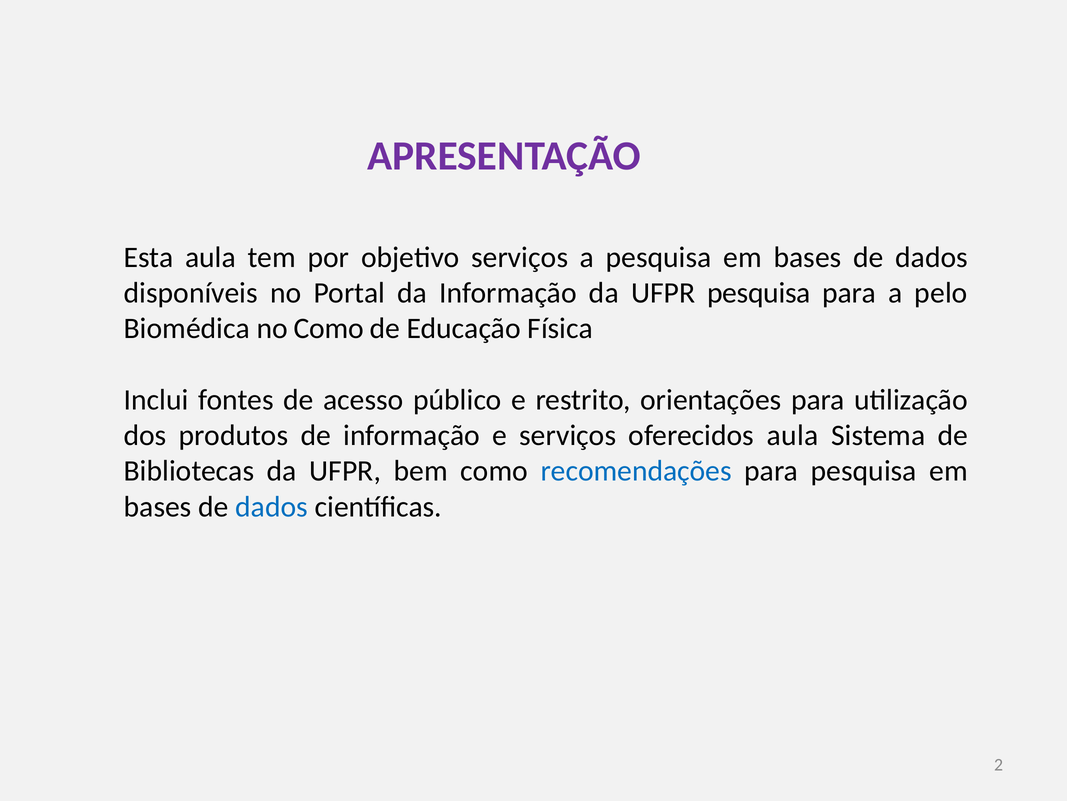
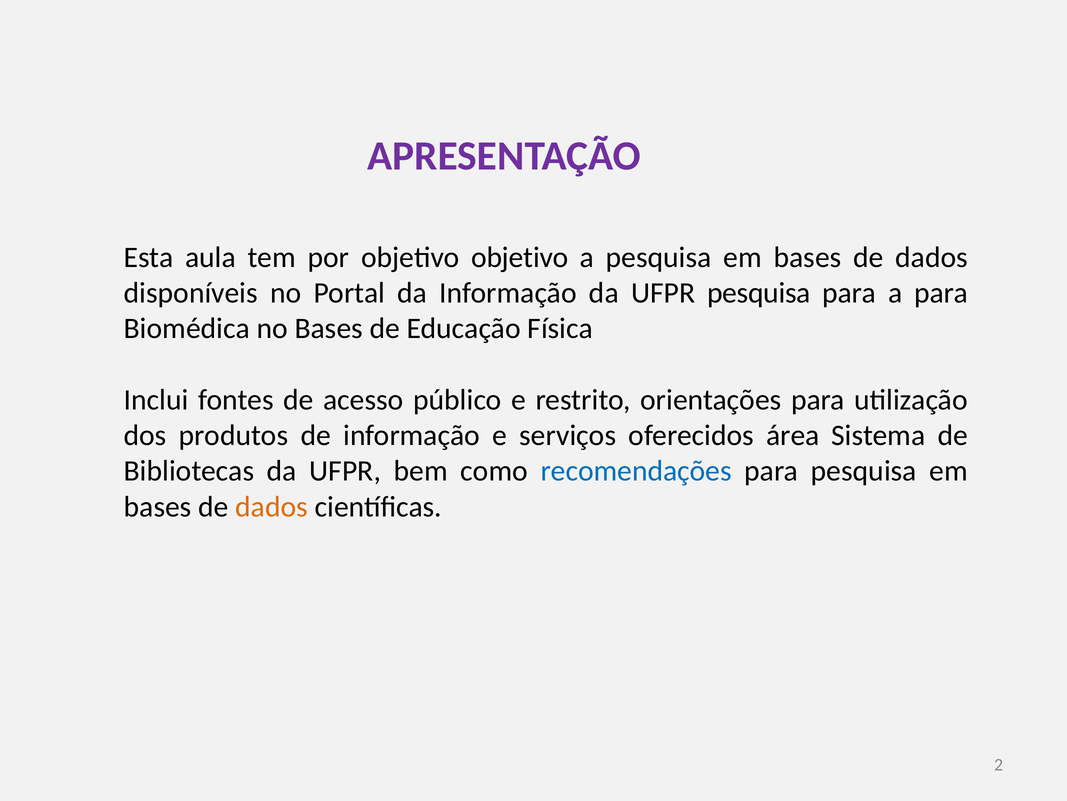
objetivo serviços: serviços -> objetivo (520, 257)
a pelo: pelo -> para (941, 293)
no Como: Como -> Bases (329, 328)
oferecidos aula: aula -> área (793, 435)
dados colour: blue -> orange (272, 506)
